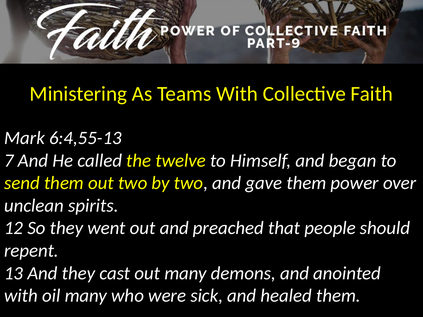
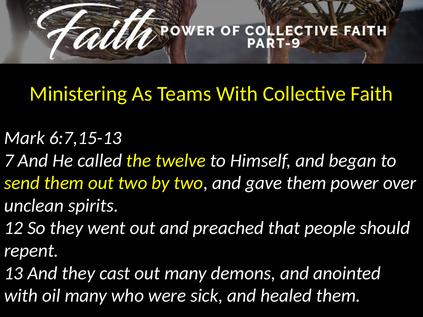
6:4,55-13: 6:4,55-13 -> 6:7,15-13 (85, 138)
